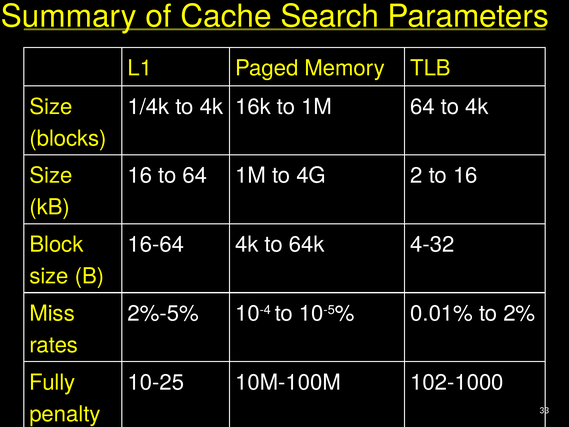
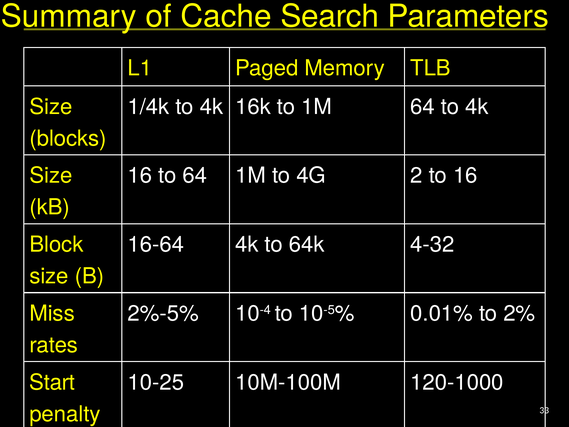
Fully: Fully -> Start (52, 382)
102-1000: 102-1000 -> 120-1000 (457, 382)
